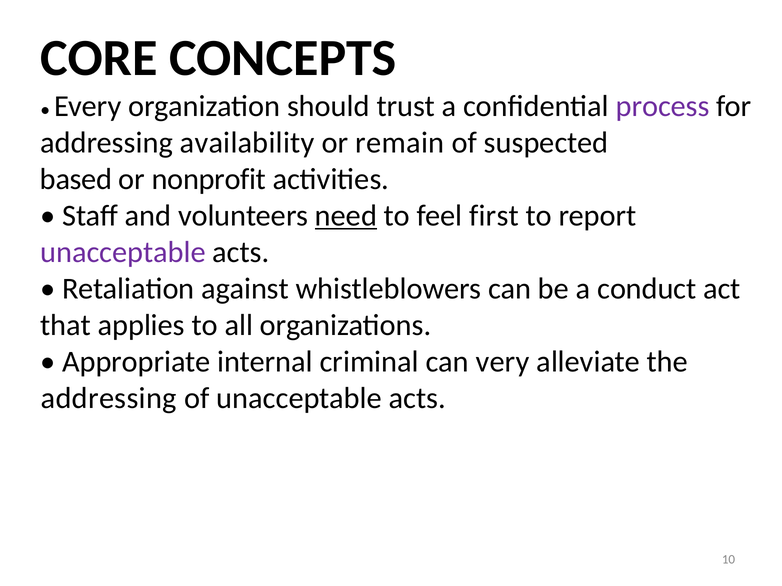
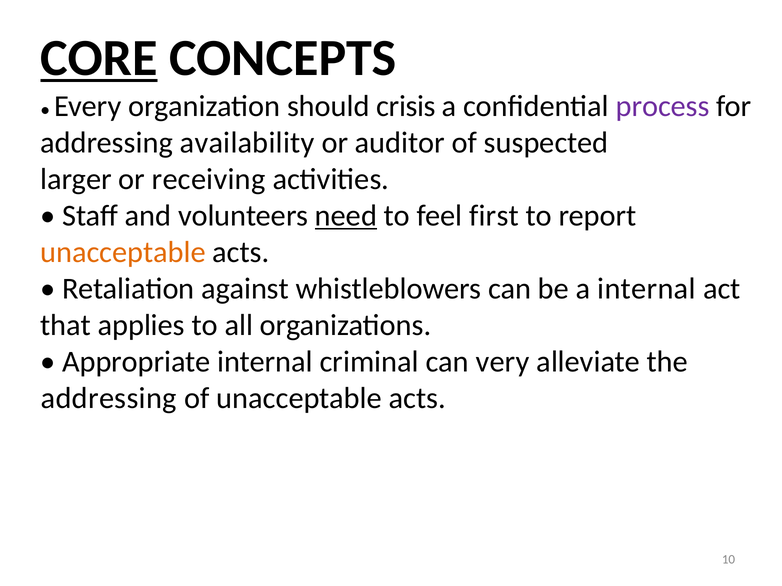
CORE underline: none -> present (99, 58)
trust: trust -> crisis (406, 106)
remain: remain -> auditor (400, 143)
based: based -> larger (76, 179)
nonprofit: nonprofit -> receiving (209, 179)
unacceptable colour: purple -> orange (123, 252)
a conduct: conduct -> internal (647, 289)
